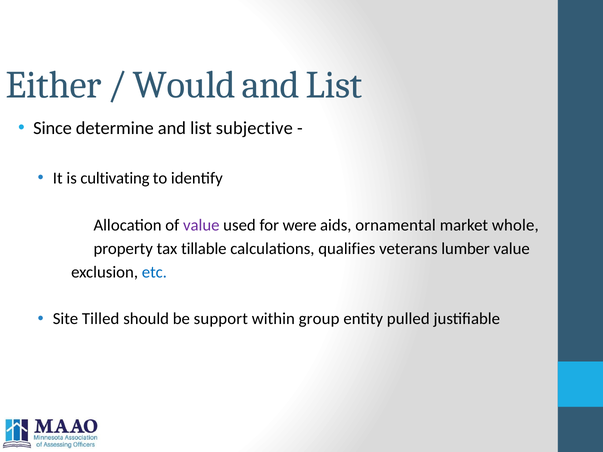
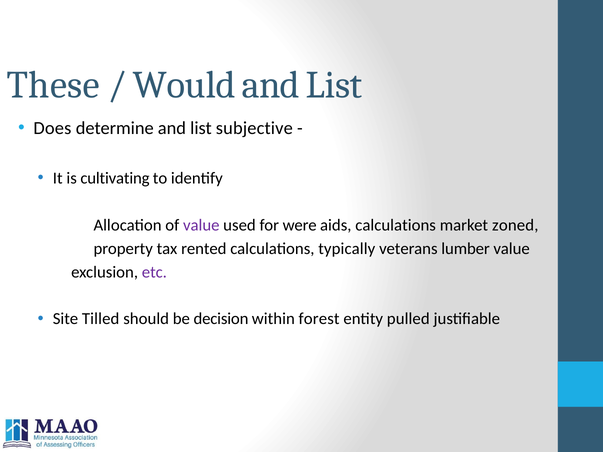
Either: Either -> These (53, 85)
Since: Since -> Does (52, 128)
aids ornamental: ornamental -> calculations (396, 225)
whole: whole -> zoned (515, 225)
tillable: tillable -> rented (204, 249)
qualifies: qualifies -> typically (347, 249)
etc colour: blue -> purple (154, 272)
support: support -> decision (221, 319)
group: group -> forest (319, 319)
